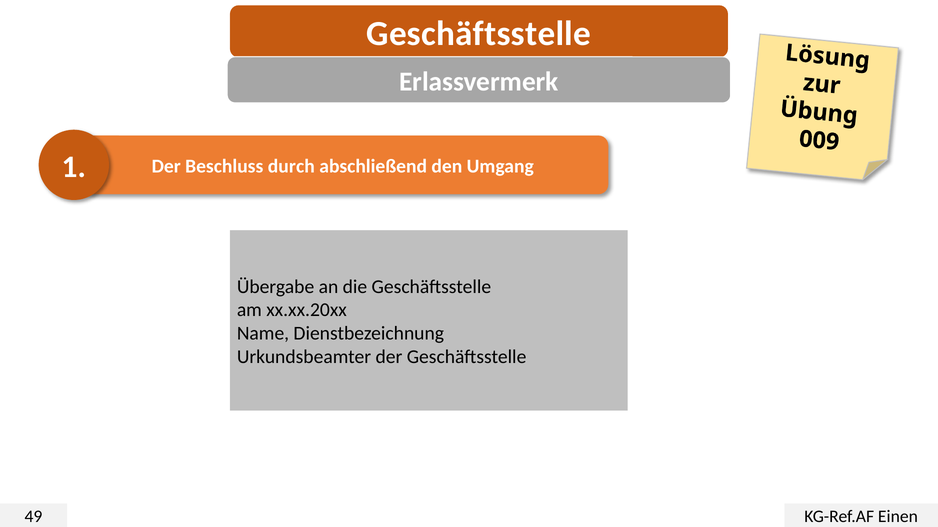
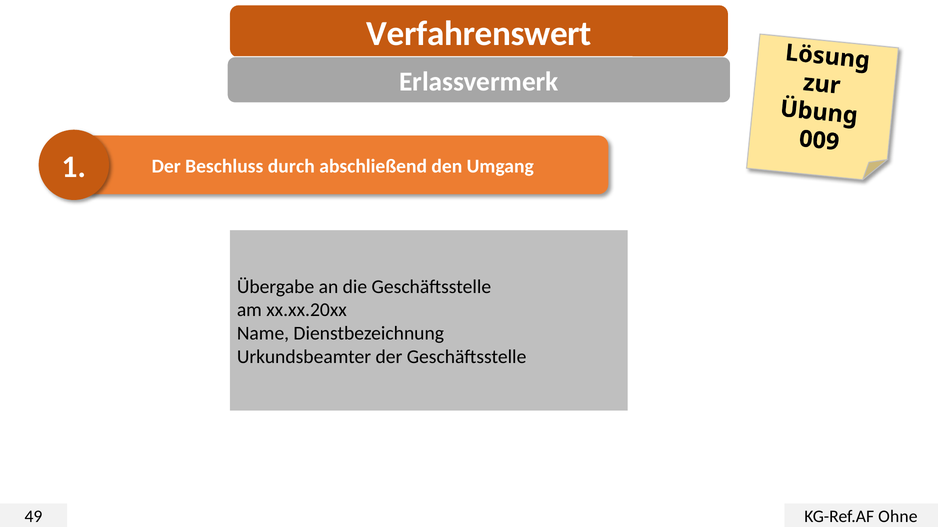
Geschäftsstelle: Geschäftsstelle -> Verfahrenswert (479, 34)
Einen: Einen -> Ohne (898, 517)
